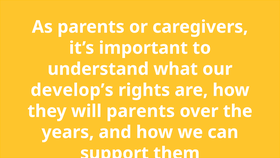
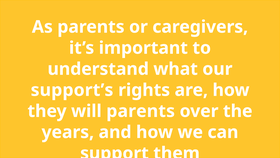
develop’s: develop’s -> support’s (72, 90)
